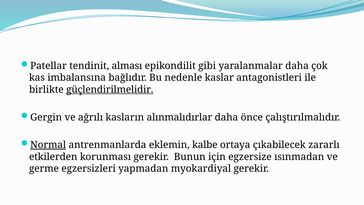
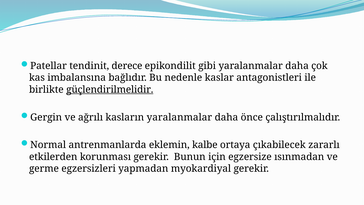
alması: alması -> derece (127, 66)
kasların alınmalıdırlar: alınmalıdırlar -> yaralanmalar (179, 117)
Normal underline: present -> none (48, 145)
